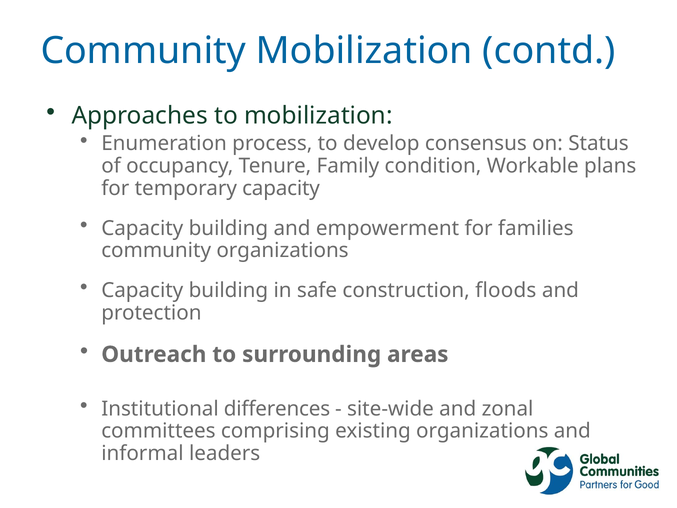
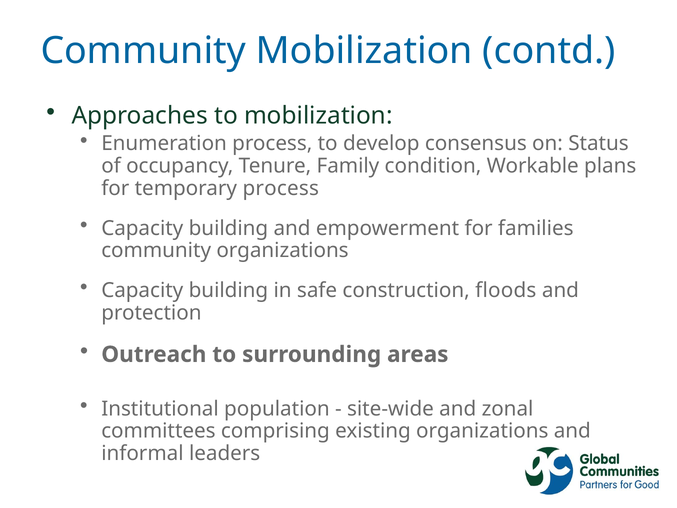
temporary capacity: capacity -> process (281, 188)
differences: differences -> population (277, 409)
